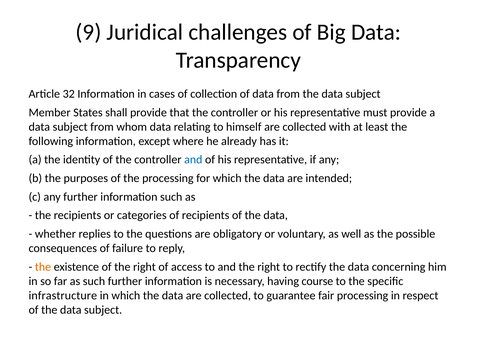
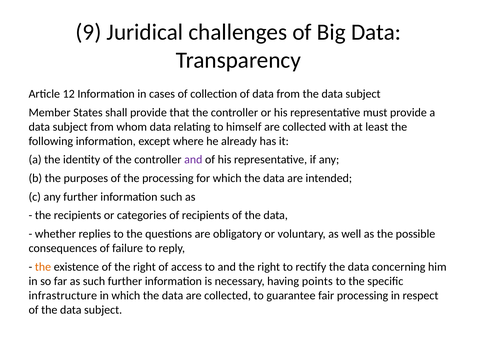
32: 32 -> 12 (69, 94)
and colour: blue -> purple (193, 160)
course: course -> points (317, 281)
